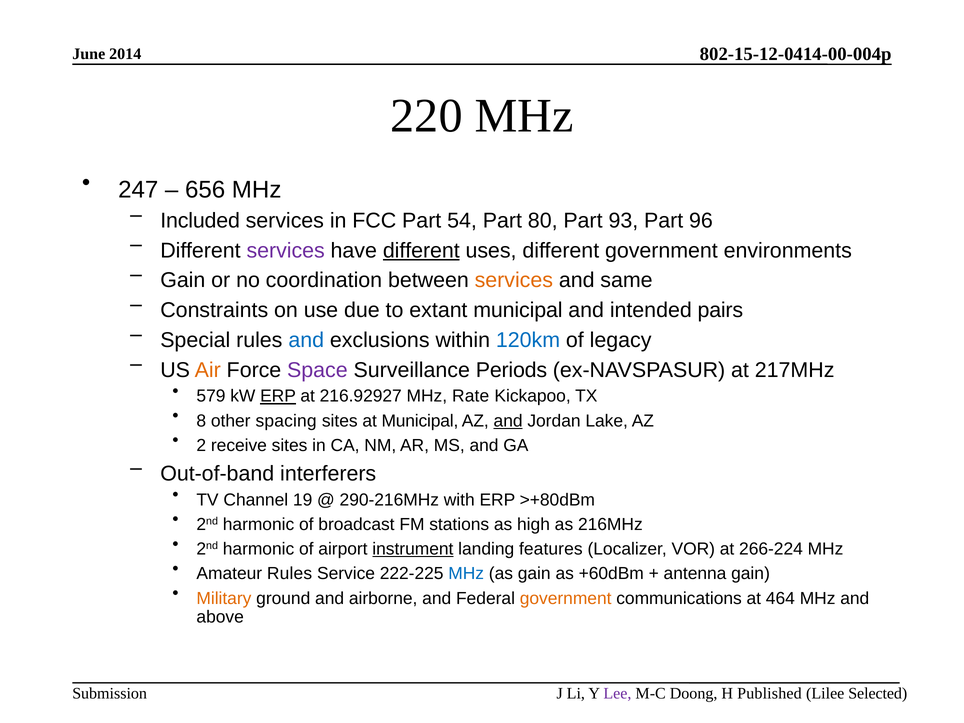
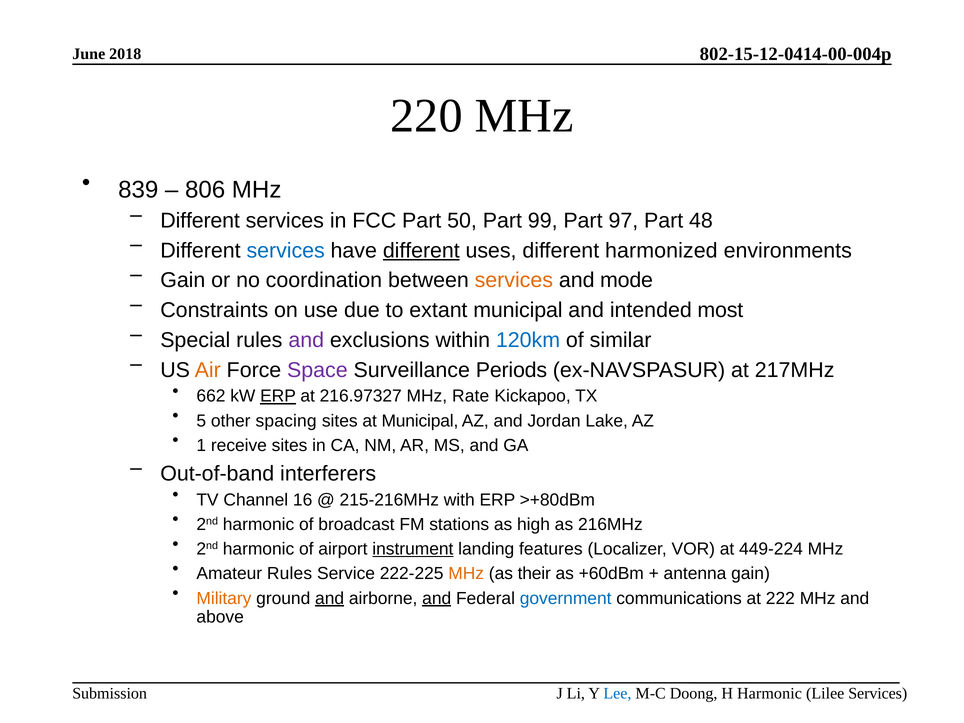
2014: 2014 -> 2018 (125, 54)
247: 247 -> 839 (138, 190)
656: 656 -> 806 (205, 190)
Included: Included -> Different (200, 221)
54: 54 -> 50 (462, 221)
80: 80 -> 99 (543, 221)
93: 93 -> 97 (623, 221)
96: 96 -> 48 (701, 221)
services colour: purple -> blue (286, 251)
different government: government -> harmonized (661, 251)
same: same -> mode (627, 280)
pairs: pairs -> most (720, 310)
and colour: blue -> purple (306, 340)
legacy: legacy -> similar (621, 340)
579: 579 -> 662 (211, 396)
216.92927: 216.92927 -> 216.97327 (361, 396)
8: 8 -> 5 (201, 421)
and underline: present -> none (508, 421)
2: 2 -> 1 (201, 445)
19: 19 -> 16 (303, 500)
290-216MHz: 290-216MHz -> 215-216MHz (389, 500)
266-224: 266-224 -> 449-224 (771, 549)
MHz colour: blue -> orange (466, 574)
as gain: gain -> their (534, 574)
and underline: none -> present (330, 598)
and underline: none -> present (437, 598)
government colour: orange -> blue (566, 598)
464: 464 -> 222 (780, 598)
Lee colour: purple -> blue (617, 693)
H Published: Published -> Harmonic (769, 693)
Lilee Selected: Selected -> Services (878, 693)
